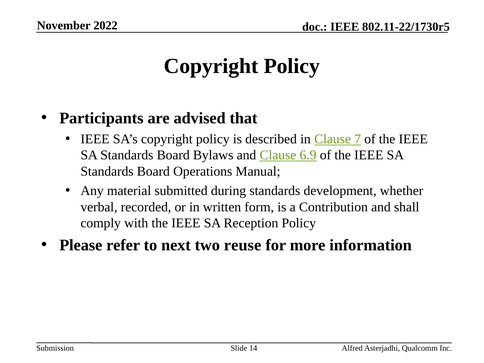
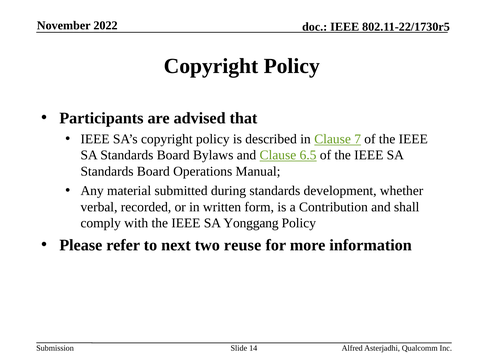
6.9: 6.9 -> 6.5 (308, 155)
Reception: Reception -> Yonggang (251, 223)
